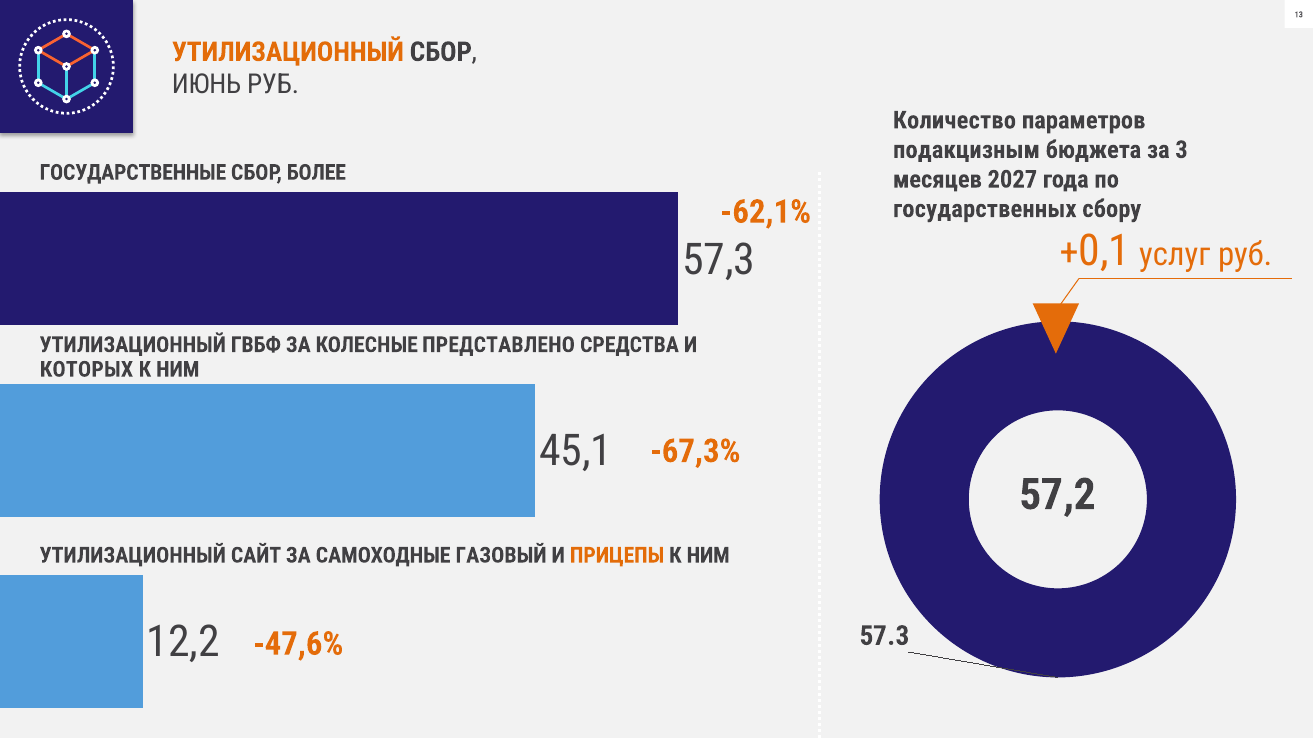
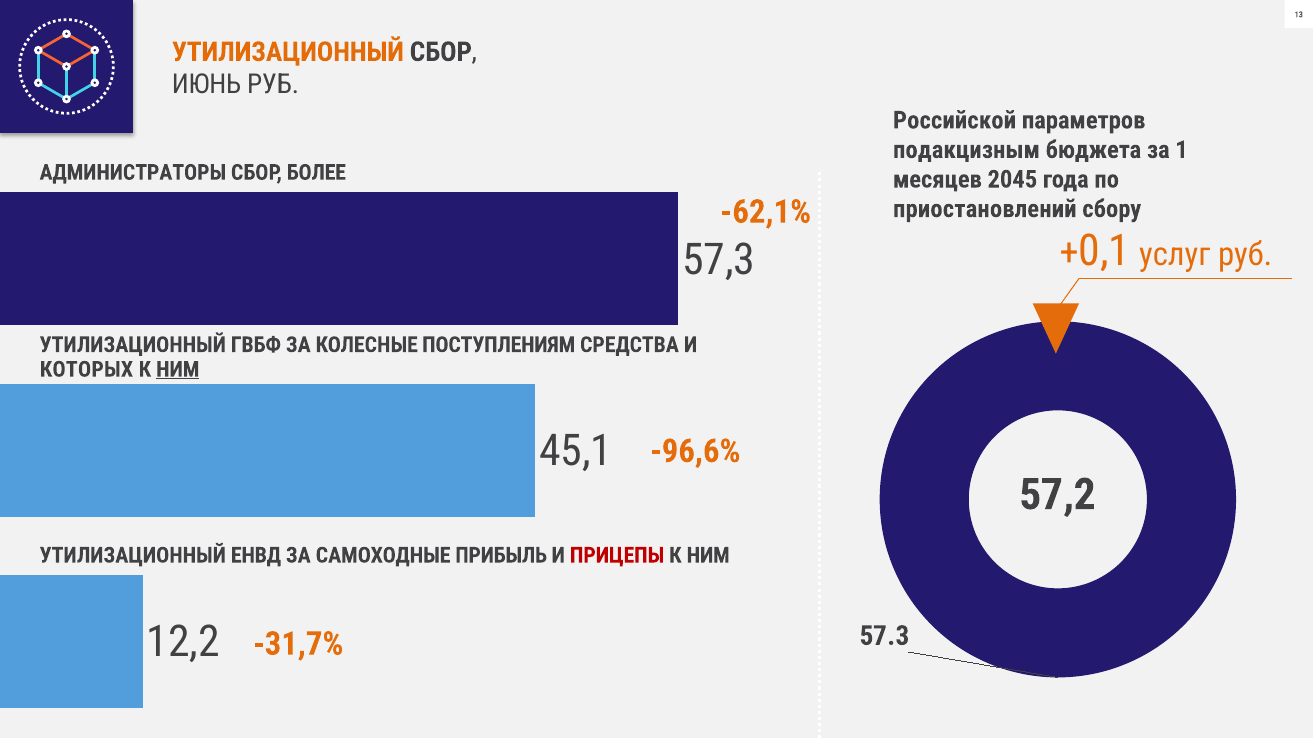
Количество: Количество -> Российской (955, 120)
3: 3 -> 1 (1181, 150)
ГОСУДАРСТВЕННЫЕ: ГОСУДАРСТВЕННЫЕ -> АДМИНИСТРАТОРЫ (133, 173)
2027: 2027 -> 2045 (1012, 180)
государственных: государственных -> приостановлений (985, 209)
ПРЕДСТАВЛЕНО: ПРЕДСТАВЛЕНО -> ПОСТУПЛЕНИЯМ (499, 345)
НИМ underline: none -> present (178, 370)
-67,3%: -67,3% -> -96,6% (695, 452)
САЙТ: САЙТ -> ЕНВД (256, 556)
ГАЗОВЫЙ: ГАЗОВЫЙ -> ПРИБЫЛЬ (501, 556)
ПРИЦЕПЫ colour: orange -> red (617, 556)
-47,6%: -47,6% -> -31,7% (298, 644)
